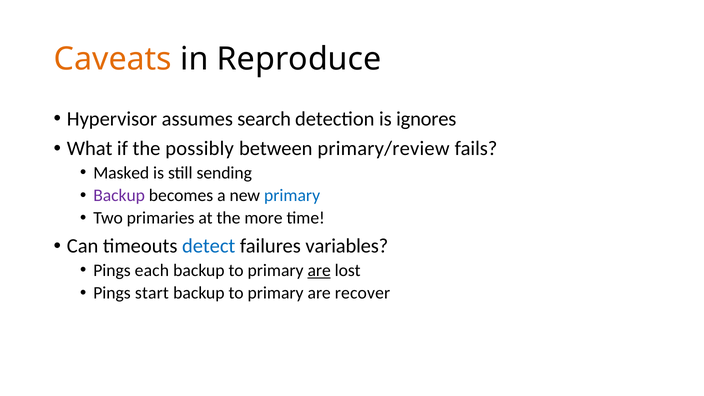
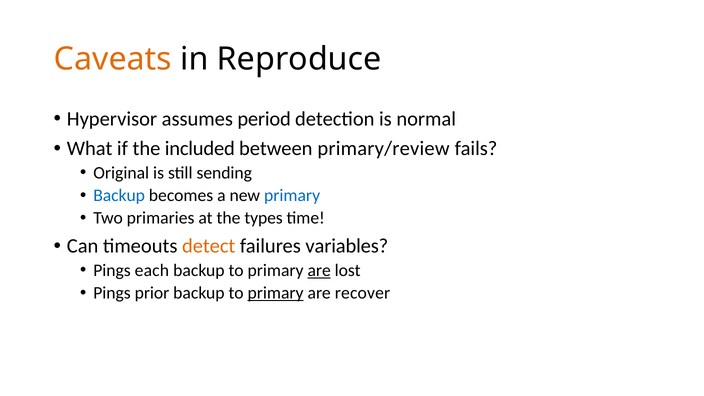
search: search -> period (264, 119)
ignores: ignores -> normal (426, 119)
possibly: possibly -> included (200, 149)
Masked: Masked -> Original (121, 173)
Backup colour: purple -> blue (119, 195)
more: more -> types (264, 218)
detect colour: blue -> orange (209, 246)
start: start -> prior (152, 293)
primary underline: none -> present (276, 293)
